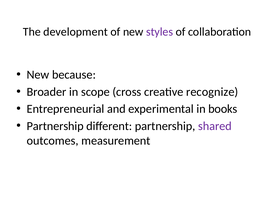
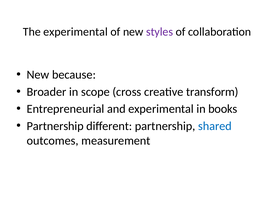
The development: development -> experimental (76, 32)
recognize: recognize -> transform (212, 92)
shared colour: purple -> blue (215, 126)
